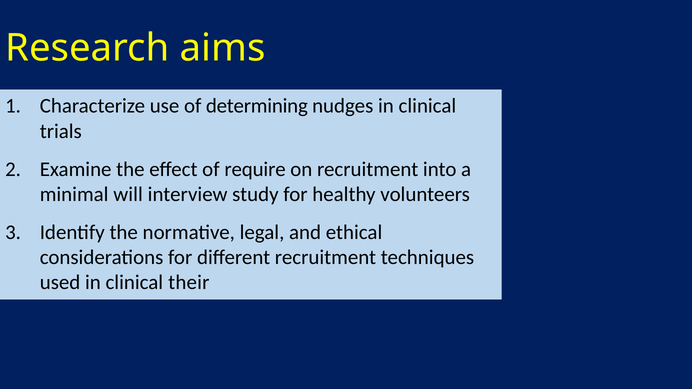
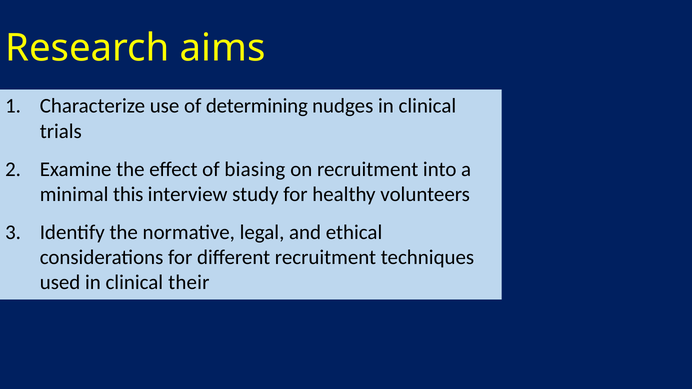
require: require -> biasing (255, 169)
will: will -> this (128, 194)
